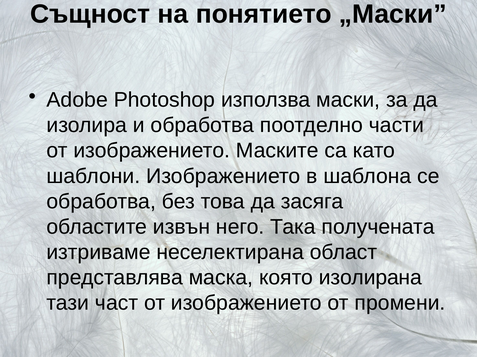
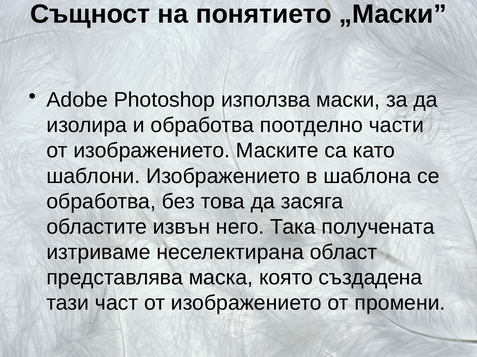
изолирана: изолирана -> създадена (370, 278)
